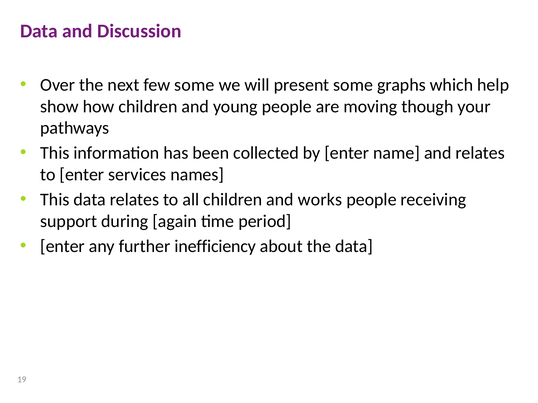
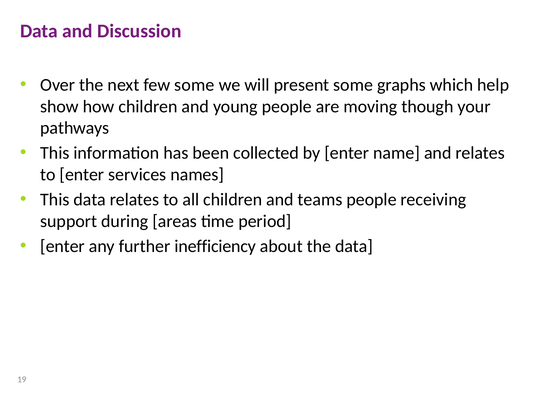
works: works -> teams (320, 200)
again: again -> areas (175, 221)
